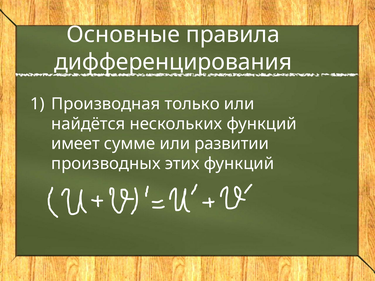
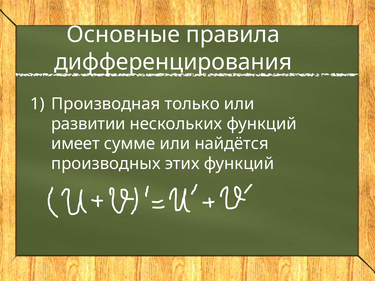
найдётся: найдётся -> развитии (88, 124)
развитии: развитии -> найдётся (232, 144)
